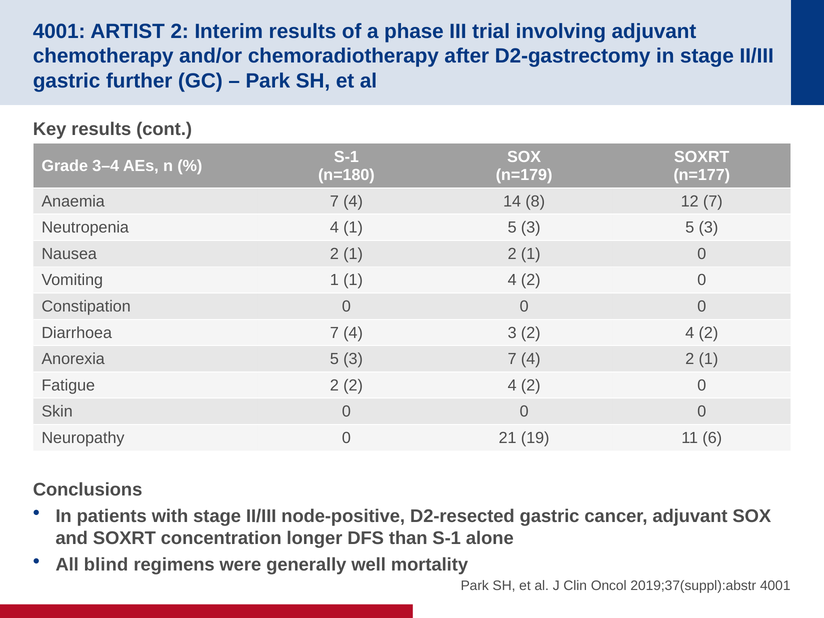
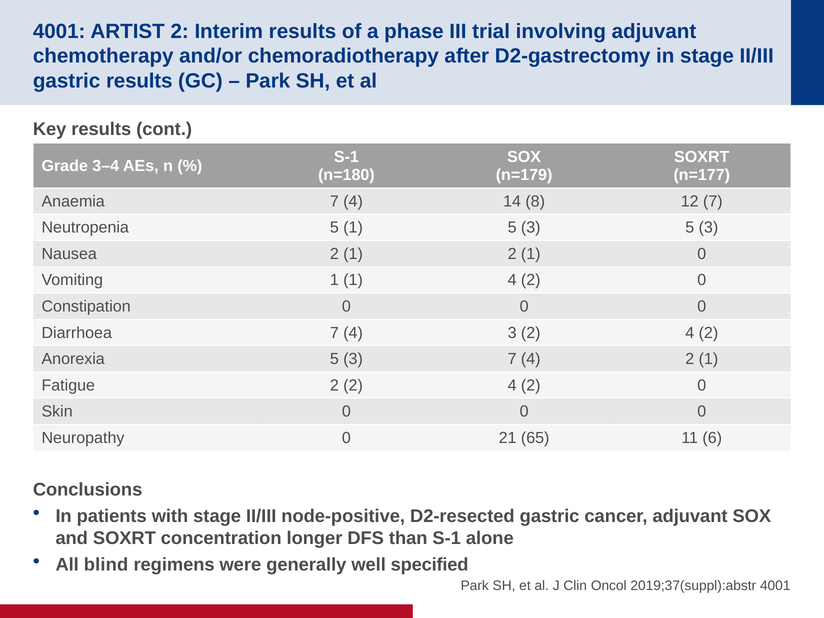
gastric further: further -> results (139, 81)
Neutropenia 4: 4 -> 5 (334, 228)
19: 19 -> 65 (535, 438)
mortality: mortality -> specified (430, 565)
